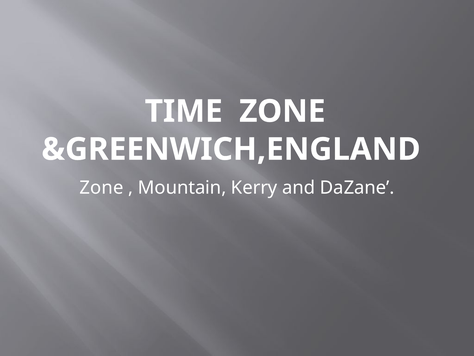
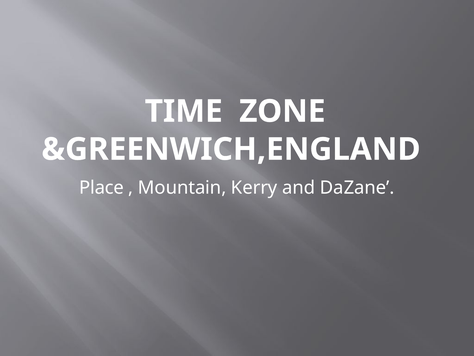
Zone: Zone -> Place (102, 187)
